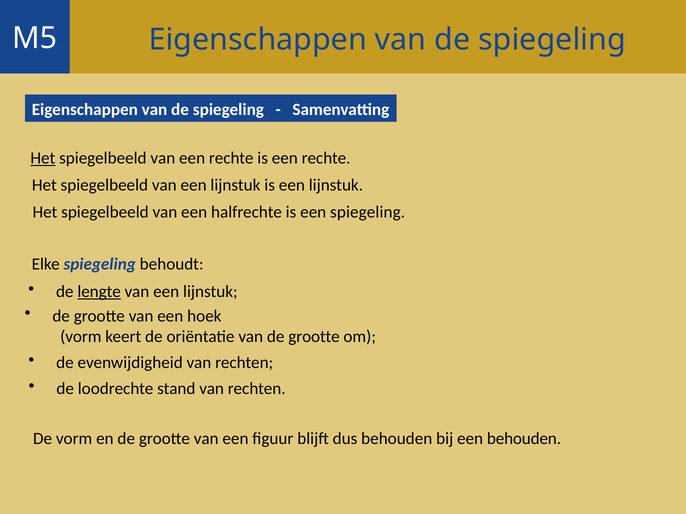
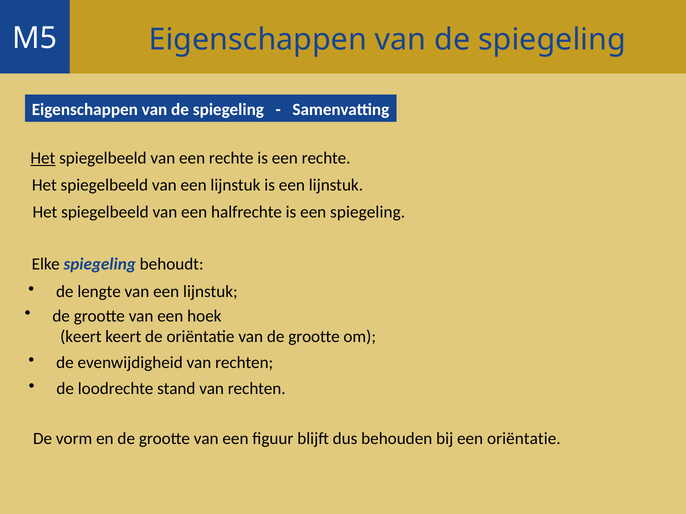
lengte underline: present -> none (99, 292)
vorm: vorm -> keert (81, 337)
een behouden: behouden -> oriëntatie (524, 439)
